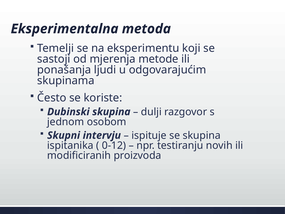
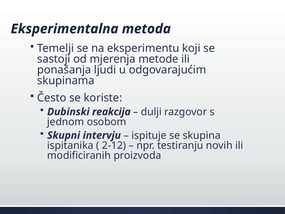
Dubinski skupina: skupina -> reakcija (111, 112)
0-12: 0-12 -> 2-12 (114, 145)
